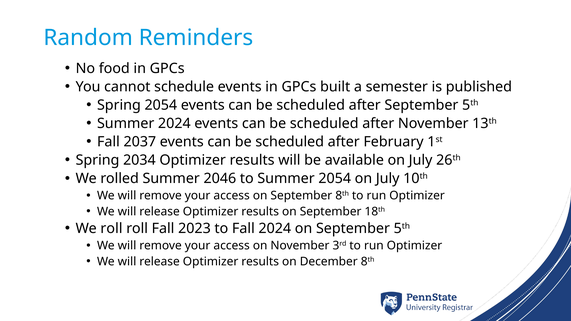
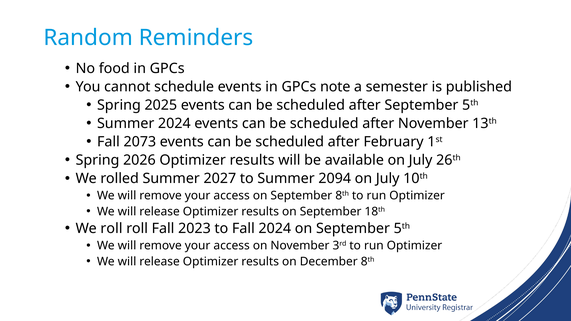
built: built -> note (335, 87)
Spring 2054: 2054 -> 2025 (161, 105)
2037: 2037 -> 2073 (140, 142)
2034: 2034 -> 2026 (139, 160)
2046: 2046 -> 2027 (220, 179)
Summer 2054: 2054 -> 2094 (335, 179)
